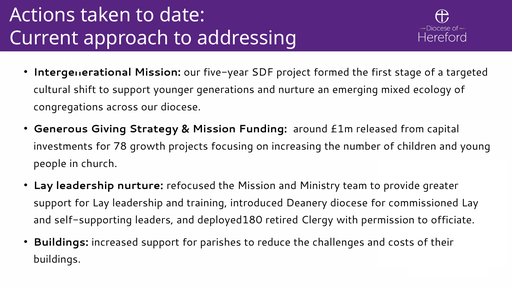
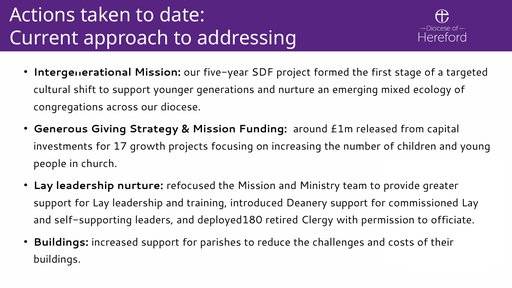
78: 78 -> 17 (120, 146)
Deanery diocese: diocese -> support (349, 203)
